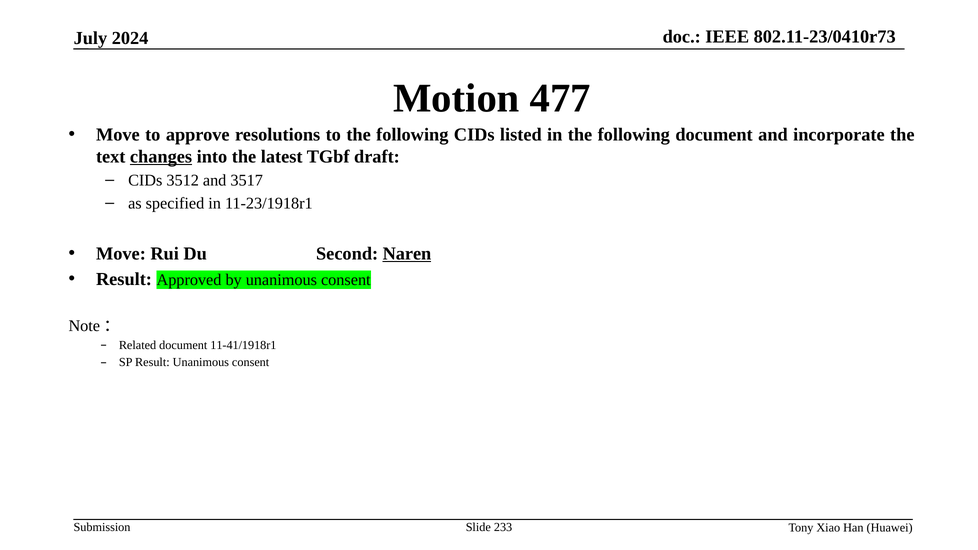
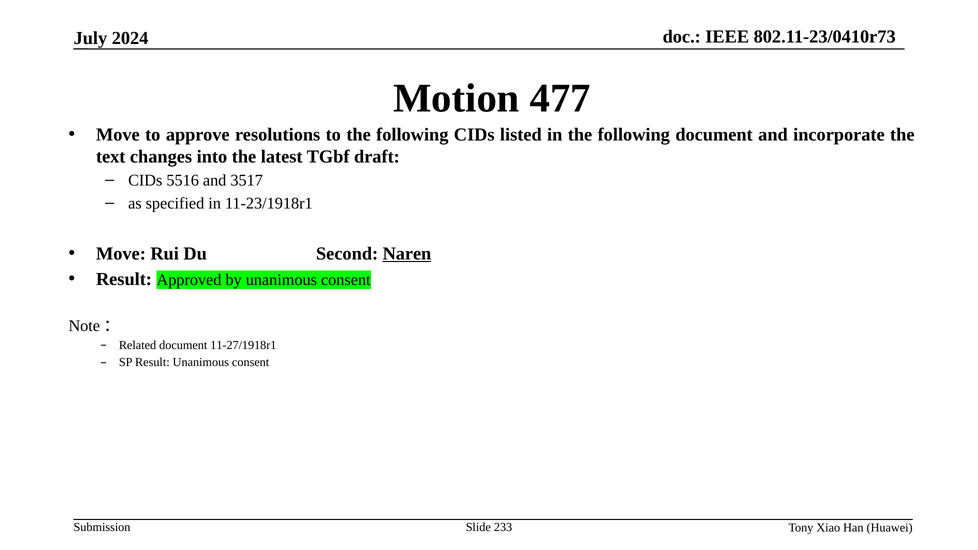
changes underline: present -> none (161, 157)
3512: 3512 -> 5516 (183, 180)
11-41/1918r1: 11-41/1918r1 -> 11-27/1918r1 (243, 345)
